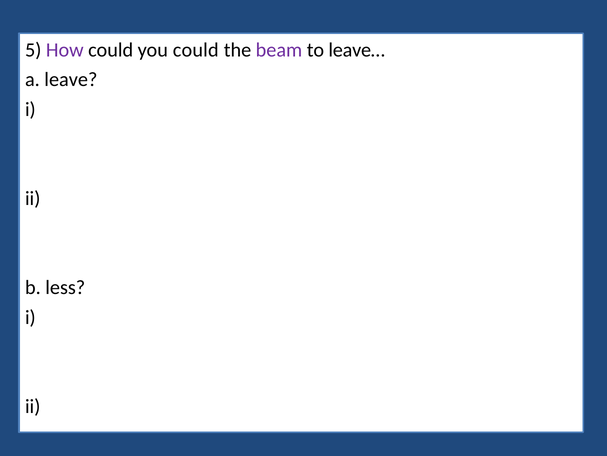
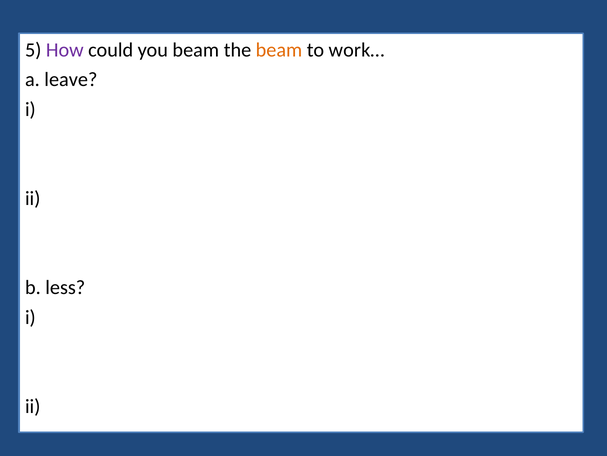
you could: could -> beam (196, 50)
beam colour: purple -> orange (279, 50)
leave…: leave… -> work… (357, 50)
